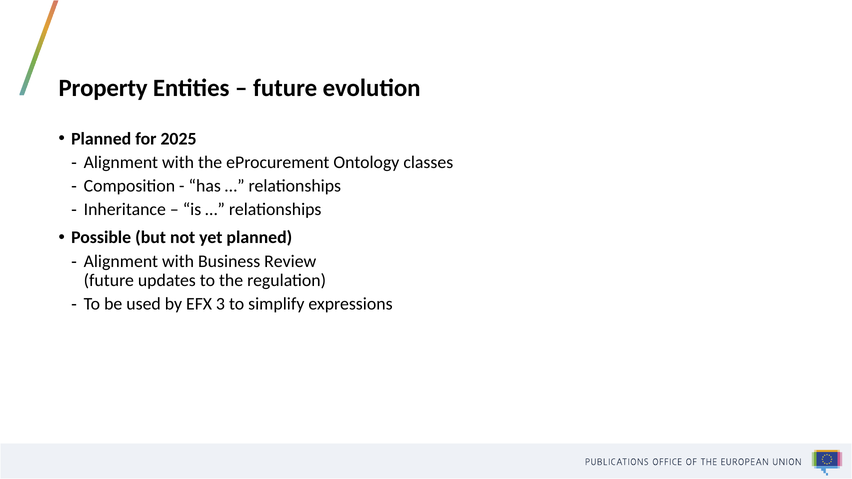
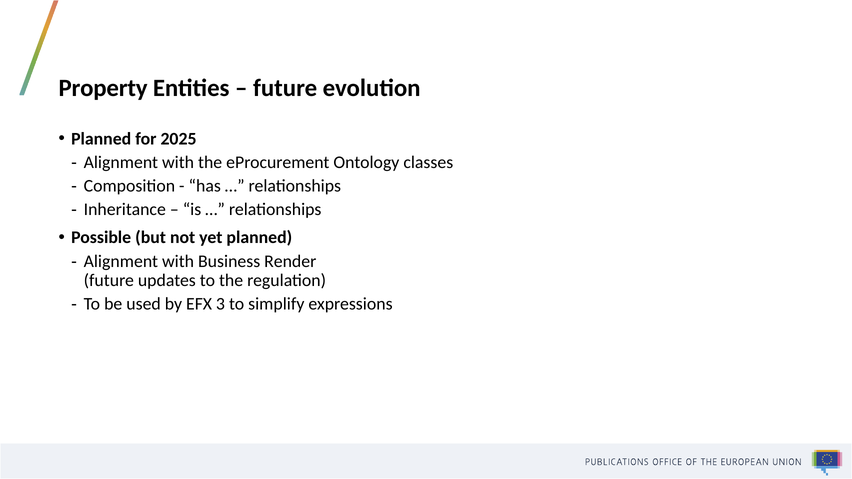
Review: Review -> Render (290, 261)
